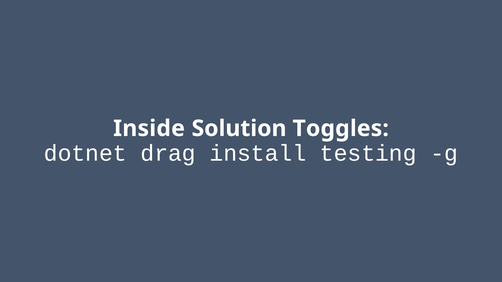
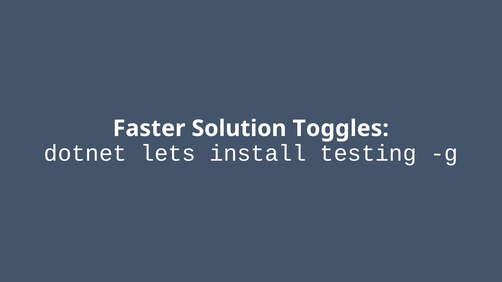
Inside: Inside -> Faster (149, 129)
drag: drag -> lets (168, 153)
